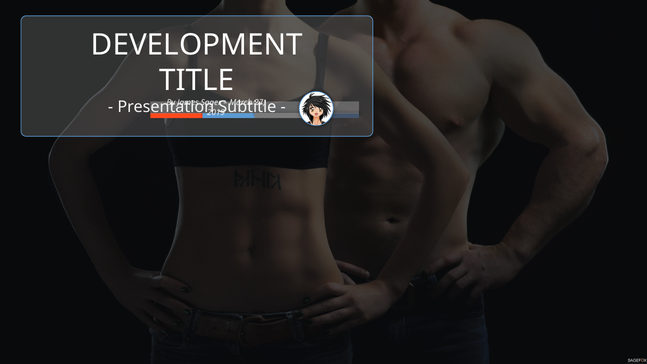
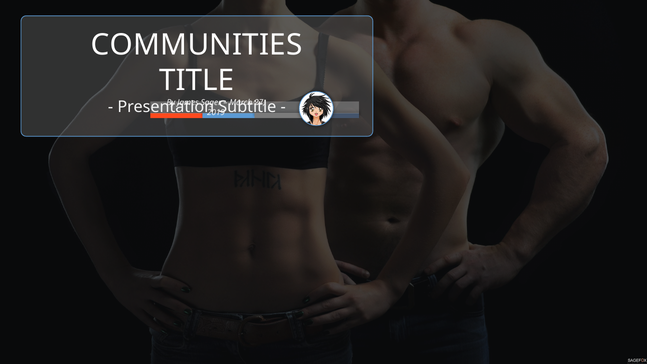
DEVELOPMENT: DEVELOPMENT -> COMMUNITIES (197, 45)
